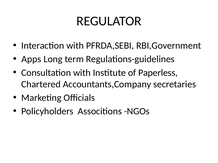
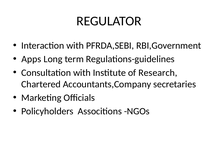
Paperless: Paperless -> Research (158, 73)
